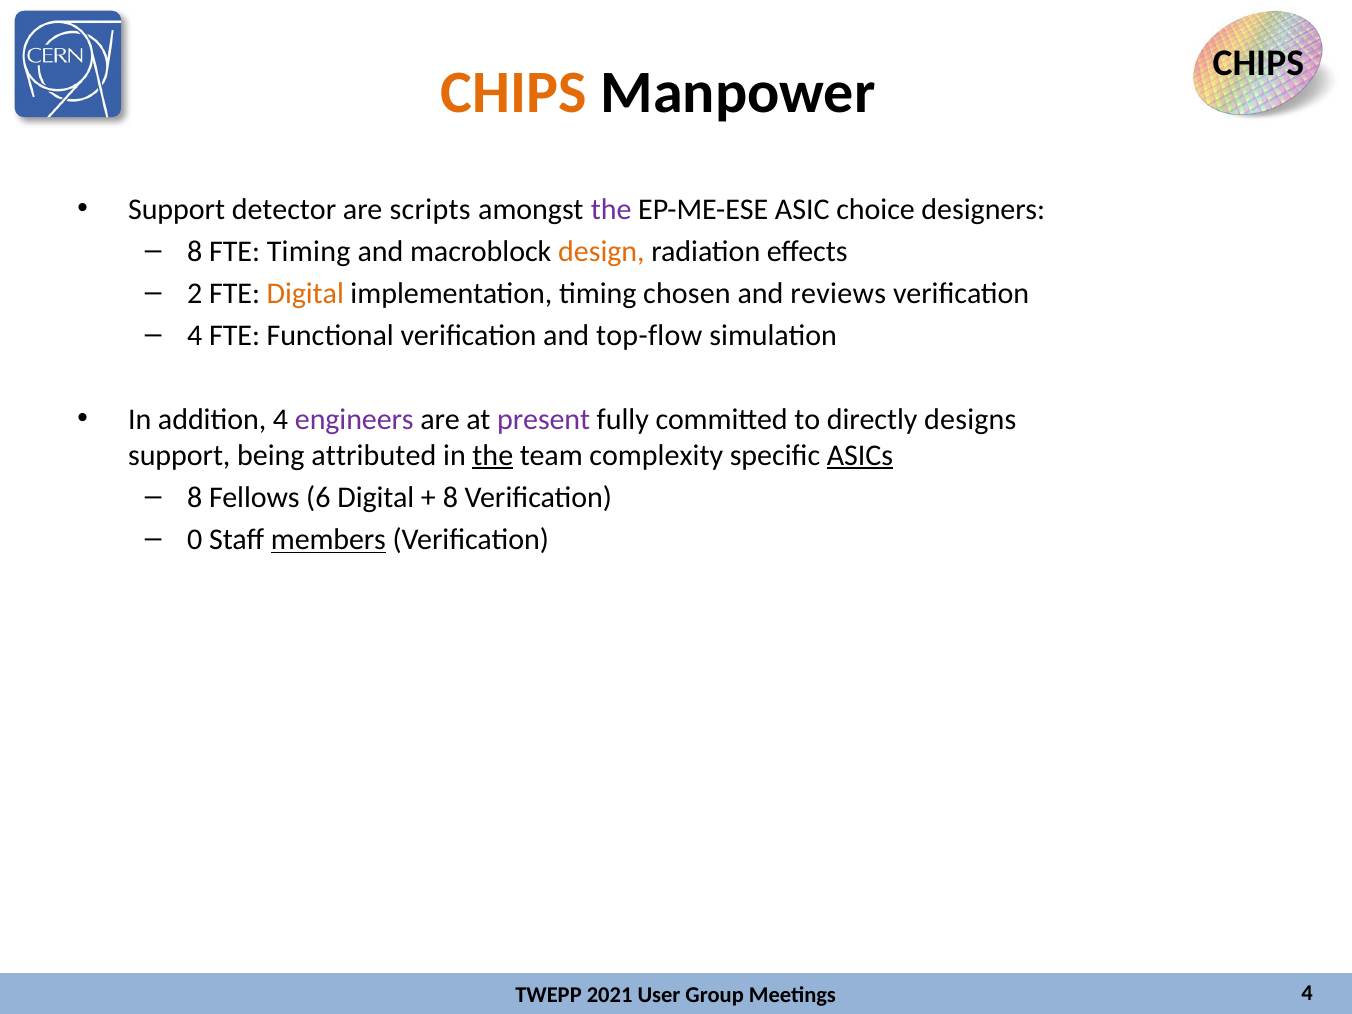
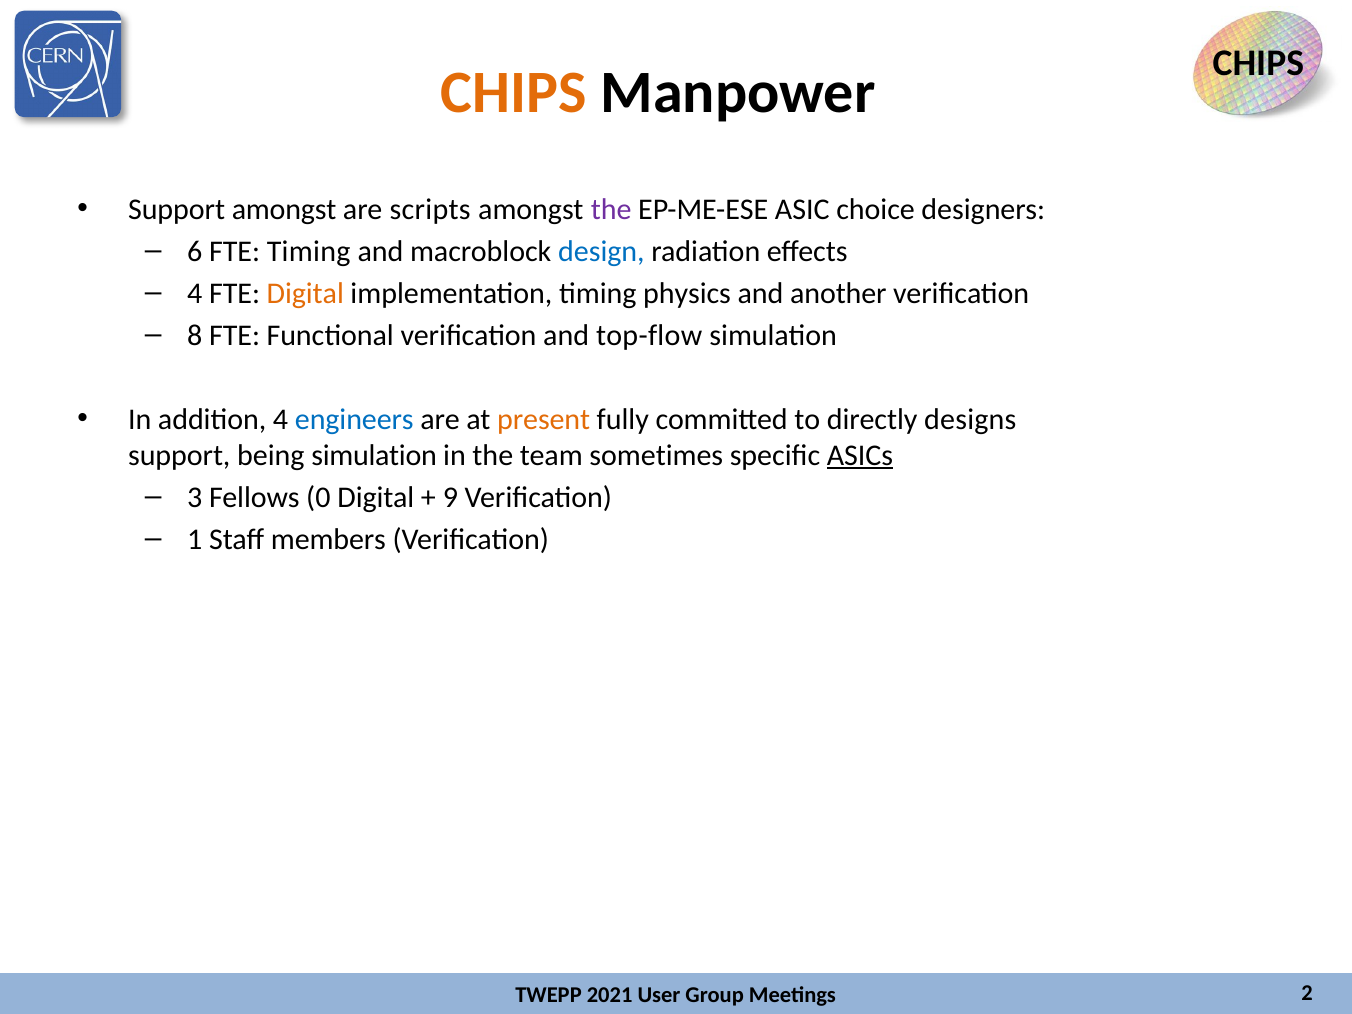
Support detector: detector -> amongst (284, 209)
8: 8 -> 6 (195, 251)
design colour: orange -> blue (601, 251)
2: 2 -> 4 (195, 293)
chosen: chosen -> physics (687, 293)
reviews: reviews -> another (838, 293)
4: 4 -> 8 (195, 335)
engineers colour: purple -> blue (354, 419)
present colour: purple -> orange (544, 419)
being attributed: attributed -> simulation (374, 455)
the underline: present -> none (493, 455)
complexity: complexity -> sometimes (656, 455)
8: 8 -> 3 (195, 497)
6: 6 -> 0 (318, 497)
8: 8 -> 9 (450, 497)
0: 0 -> 1 (195, 540)
members underline: present -> none (328, 540)
4: 4 -> 2 (1307, 993)
